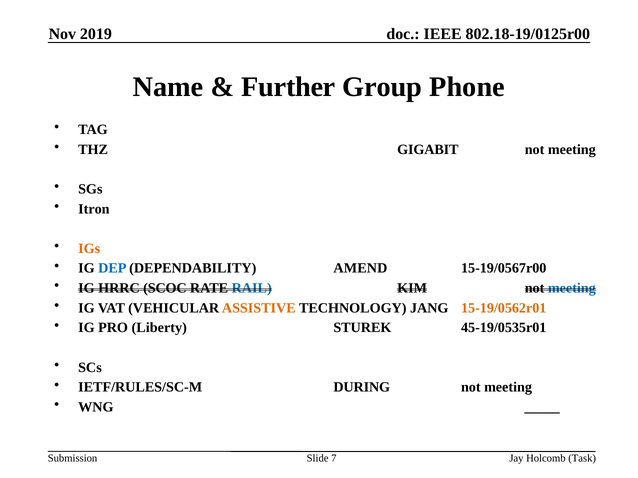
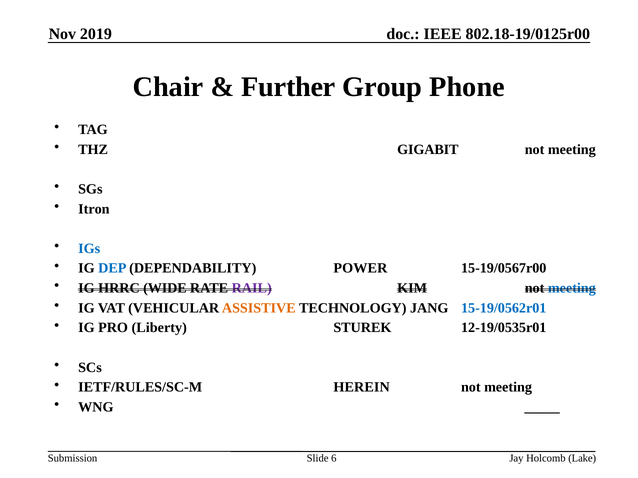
Name: Name -> Chair (168, 87)
IGs colour: orange -> blue (89, 249)
AMEND: AMEND -> POWER (360, 269)
SCOC: SCOC -> WIDE (165, 288)
RAIL colour: blue -> purple (252, 288)
15-19/0562r01 colour: orange -> blue (504, 308)
45-19/0535r01: 45-19/0535r01 -> 12-19/0535r01 (504, 328)
DURING: DURING -> HEREIN (362, 388)
Task: Task -> Lake (582, 459)
7: 7 -> 6 (334, 459)
